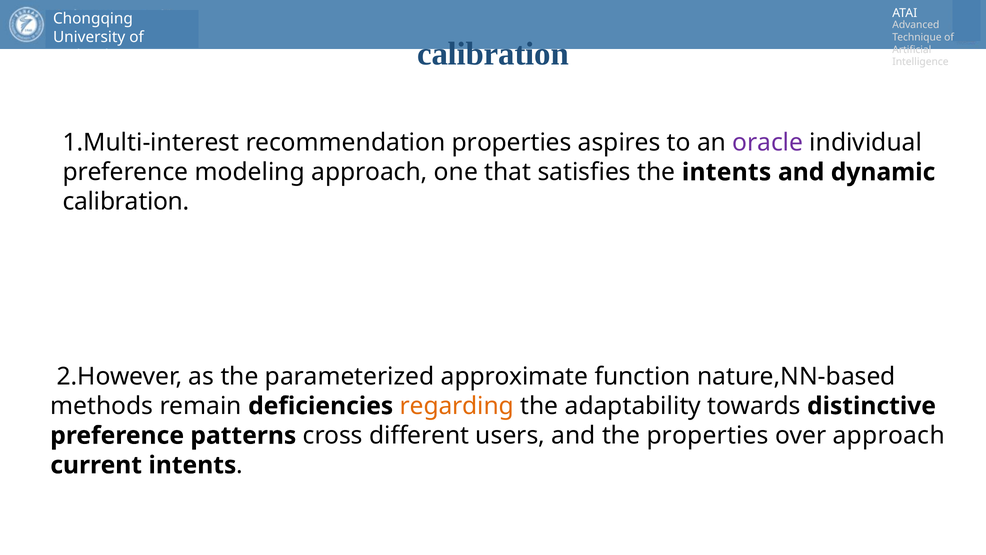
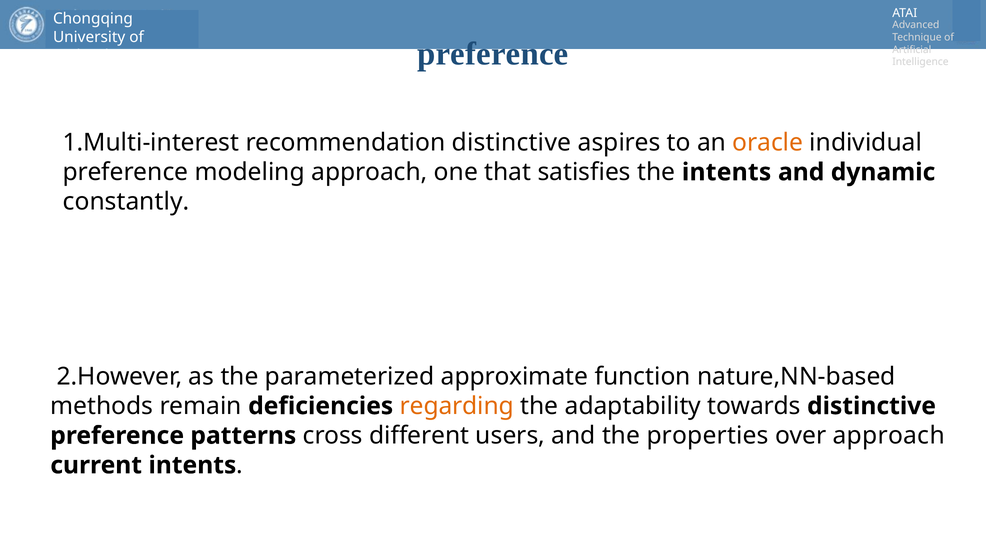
calibration: calibration -> preference (493, 54)
recommendation properties: properties -> distinctive (512, 142)
oracle colour: purple -> orange (768, 142)
calibration: calibration -> constantly (126, 202)
